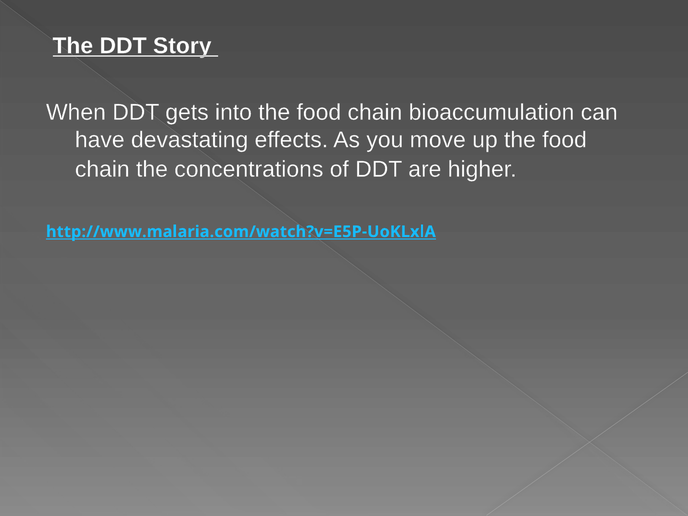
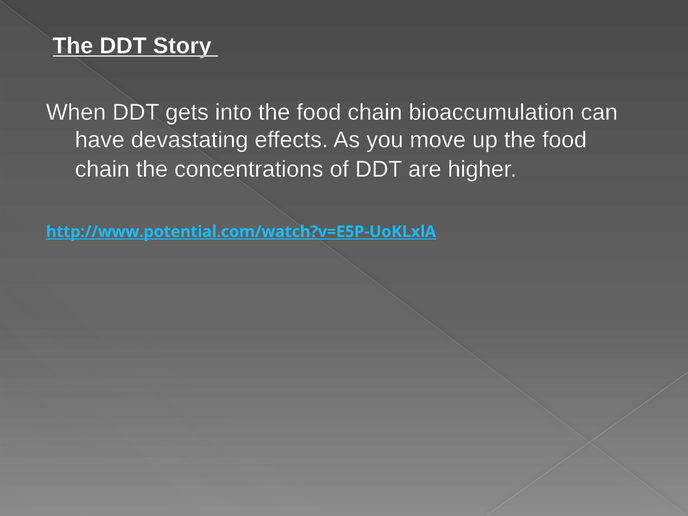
http://www.malaria.com/watch?v=E5P-UoKLxlA: http://www.malaria.com/watch?v=E5P-UoKLxlA -> http://www.potential.com/watch?v=E5P-UoKLxlA (241, 232)
